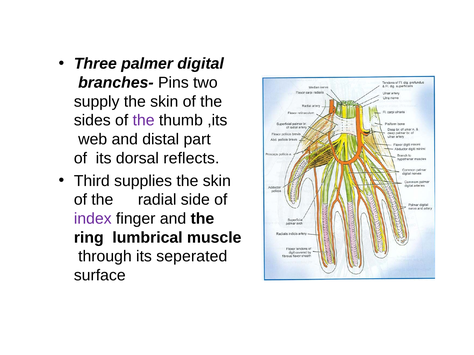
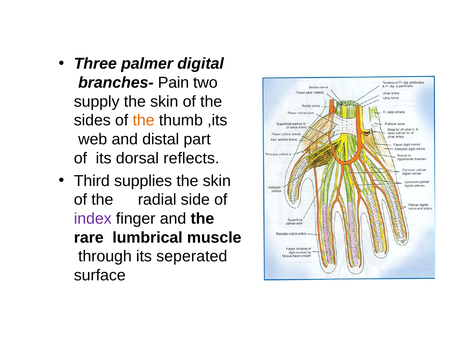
Pins: Pins -> Pain (173, 83)
the colour: purple -> orange (144, 121)
ring: ring -> rare (89, 238)
